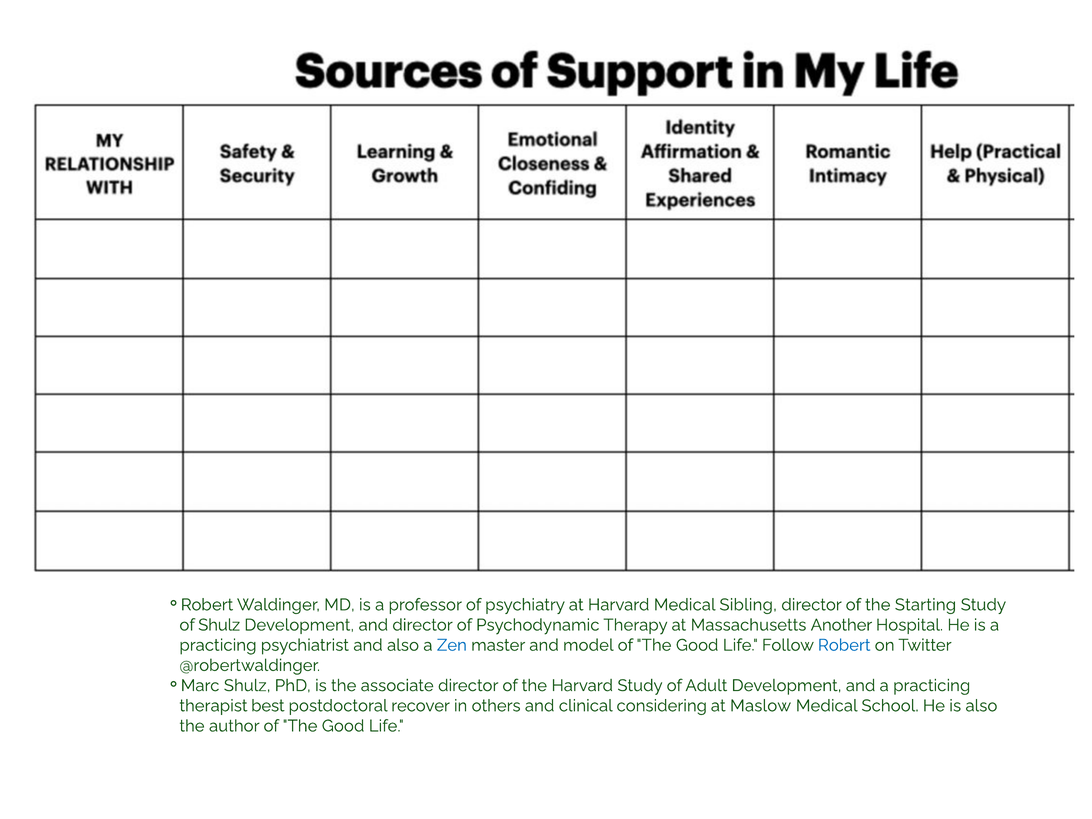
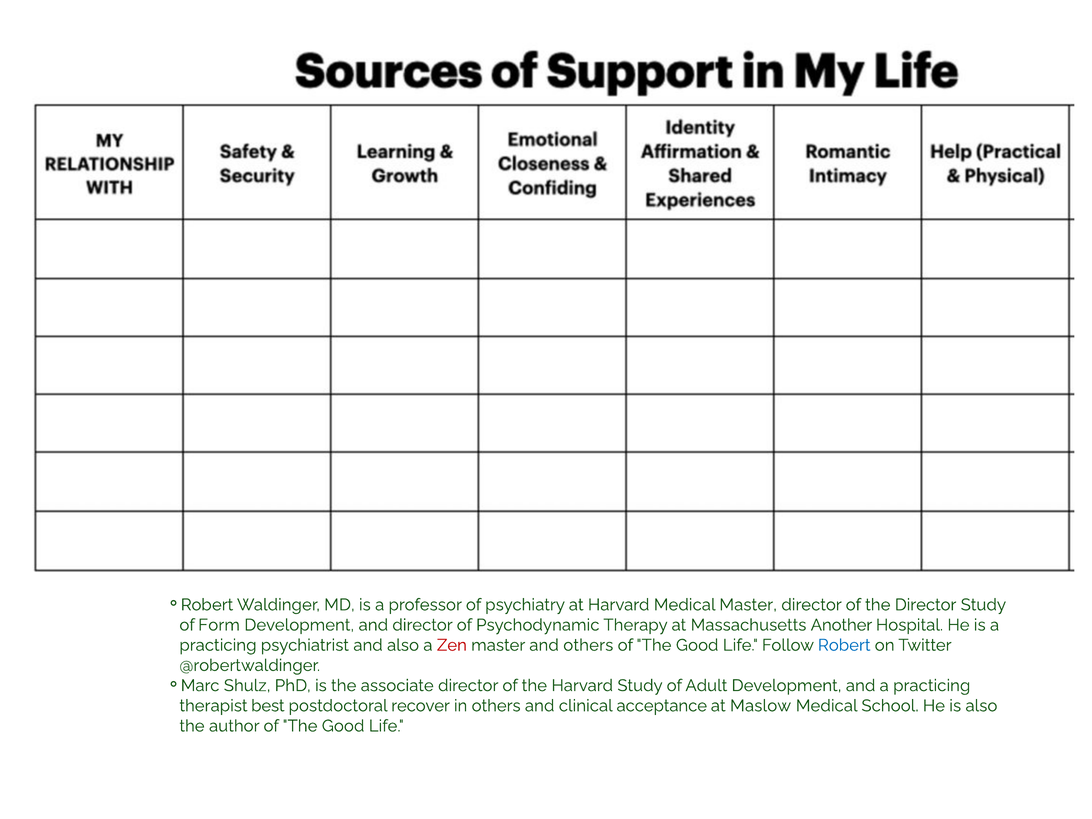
Medical Sibling: Sibling -> Master (748, 605)
the Starting: Starting -> Director (926, 605)
of Shulz: Shulz -> Form (219, 625)
Zen colour: blue -> red (452, 645)
and model: model -> others (588, 645)
considering: considering -> acceptance (662, 706)
